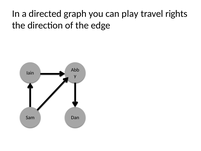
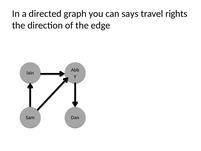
play: play -> says (130, 14)
